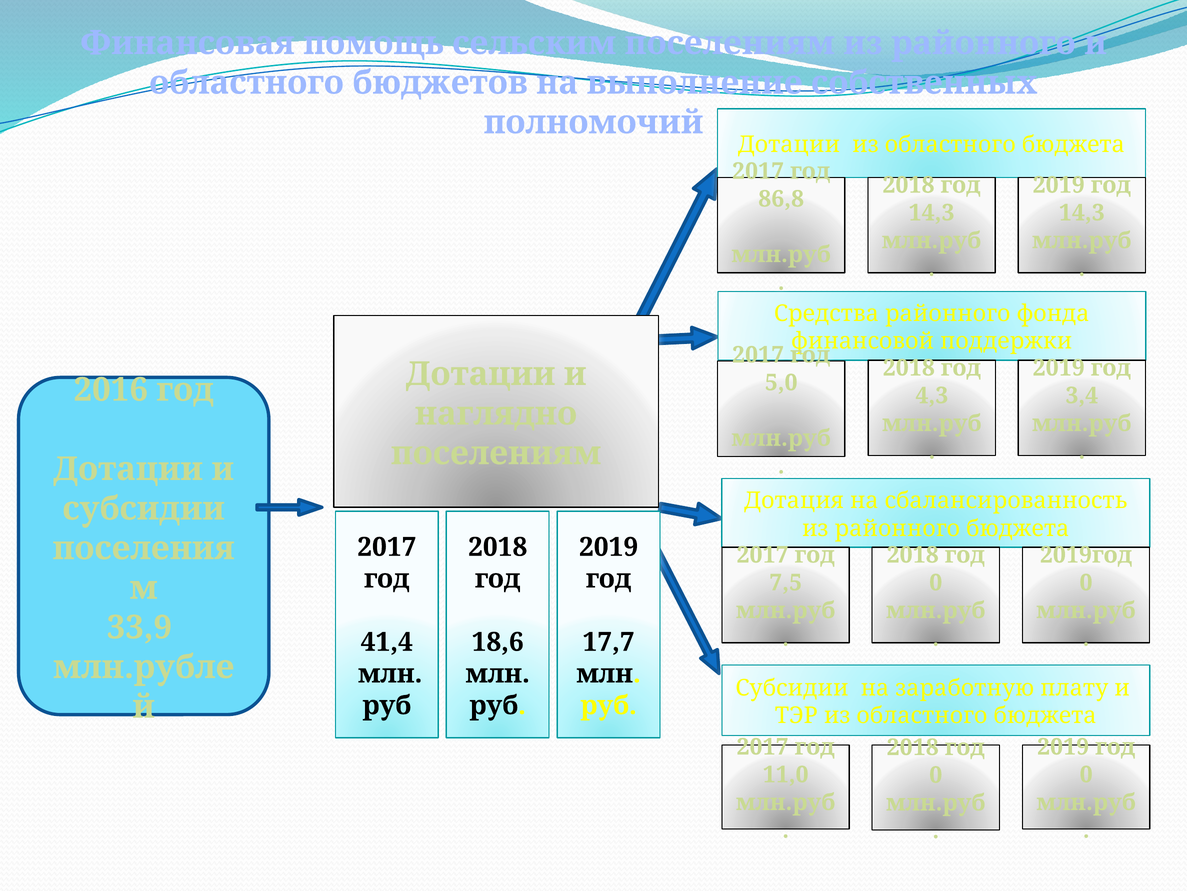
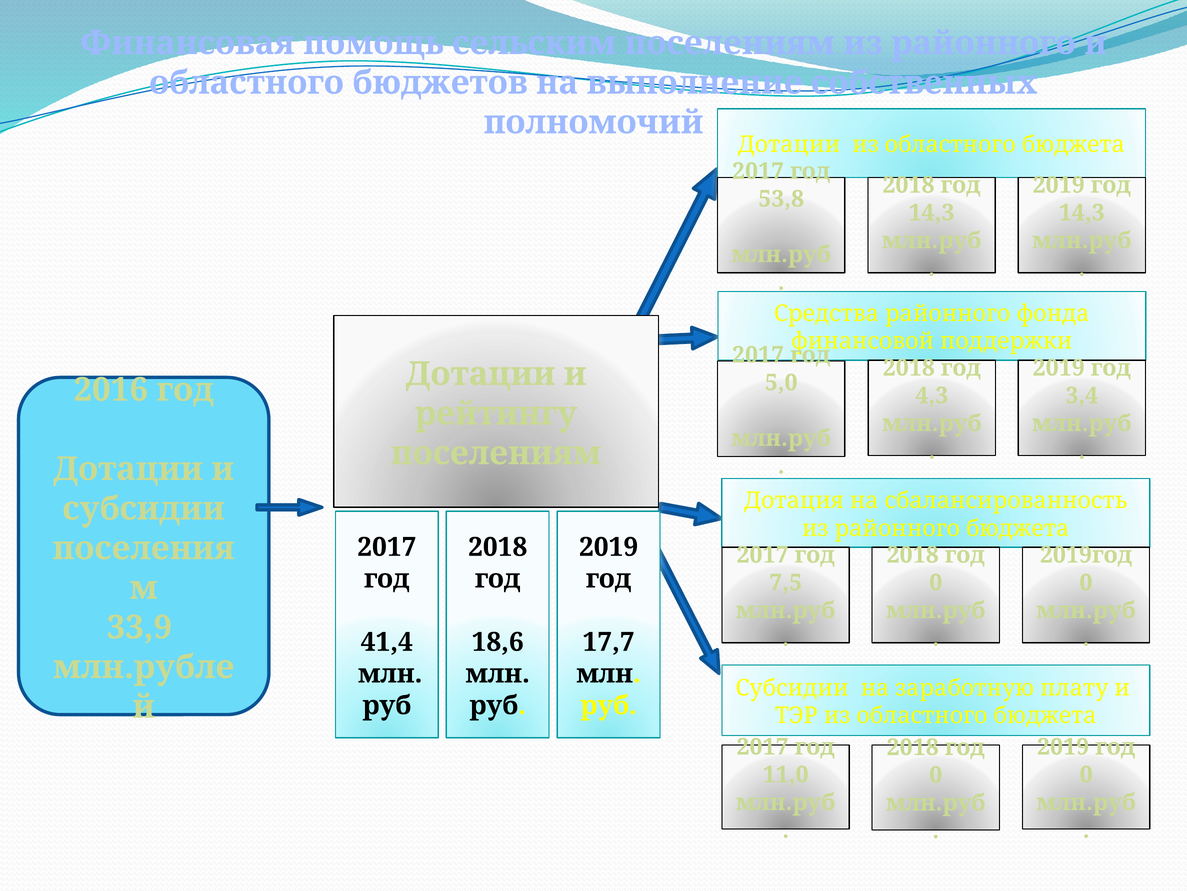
86,8: 86,8 -> 53,8 (781, 199)
наглядно: наглядно -> рейтингу (496, 413)
